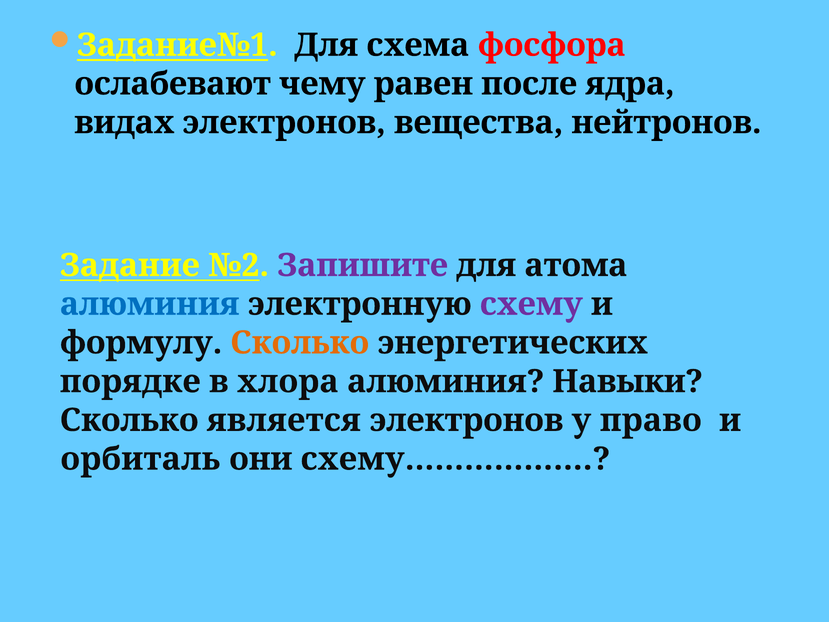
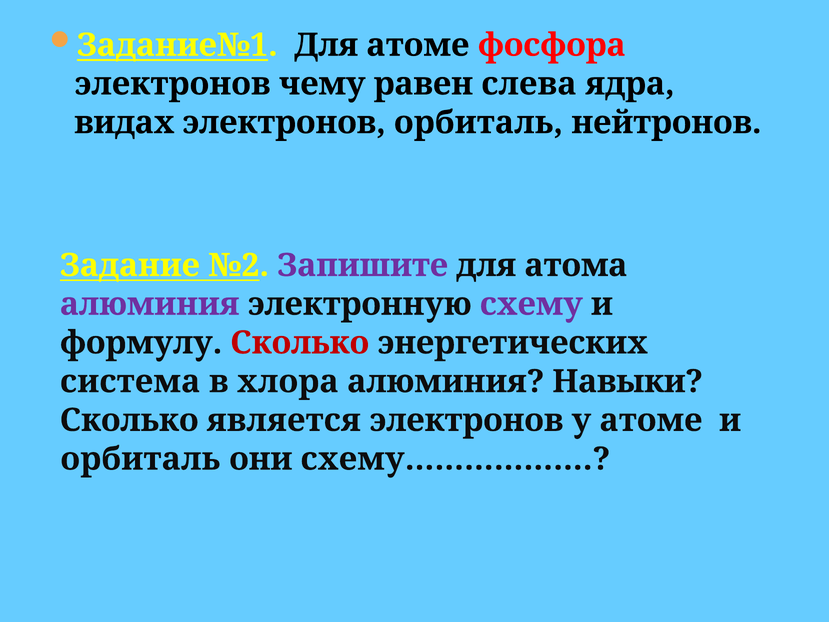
Для схема: схема -> атоме (418, 45)
ослабевают: ослабевают -> электронов (173, 84)
после: после -> слева (529, 84)
электронов вещества: вещества -> орбиталь (478, 123)
алюминия colour: blue -> purple (150, 304)
Сколько colour: orange -> red (300, 343)
порядке: порядке -> система (130, 381)
у право: право -> атоме (651, 420)
